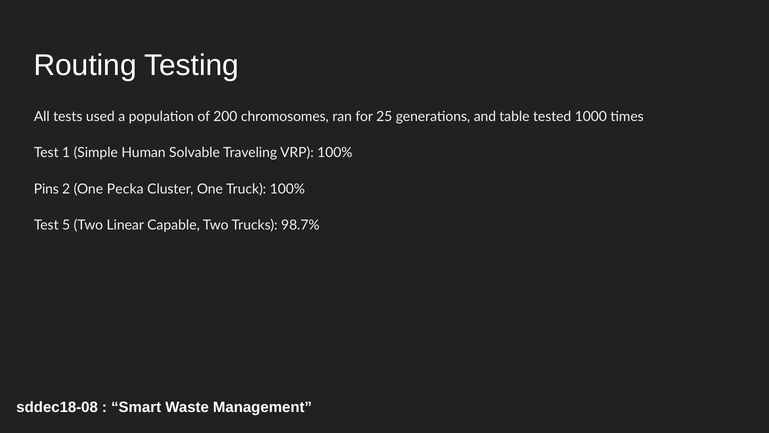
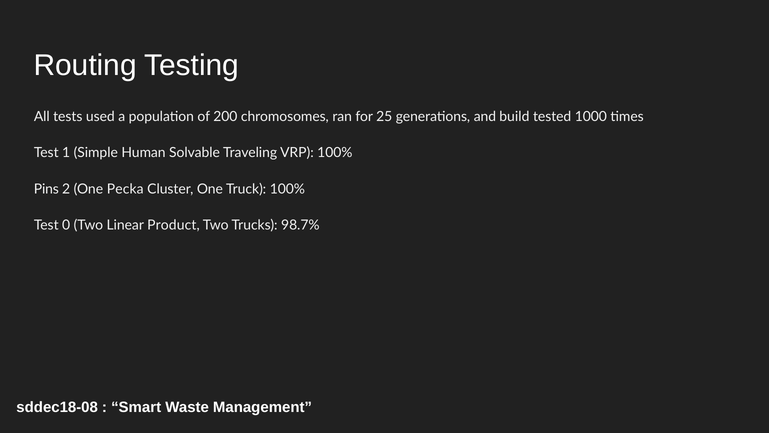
table: table -> build (514, 116)
5: 5 -> 0 (66, 225)
Capable: Capable -> Product (173, 225)
